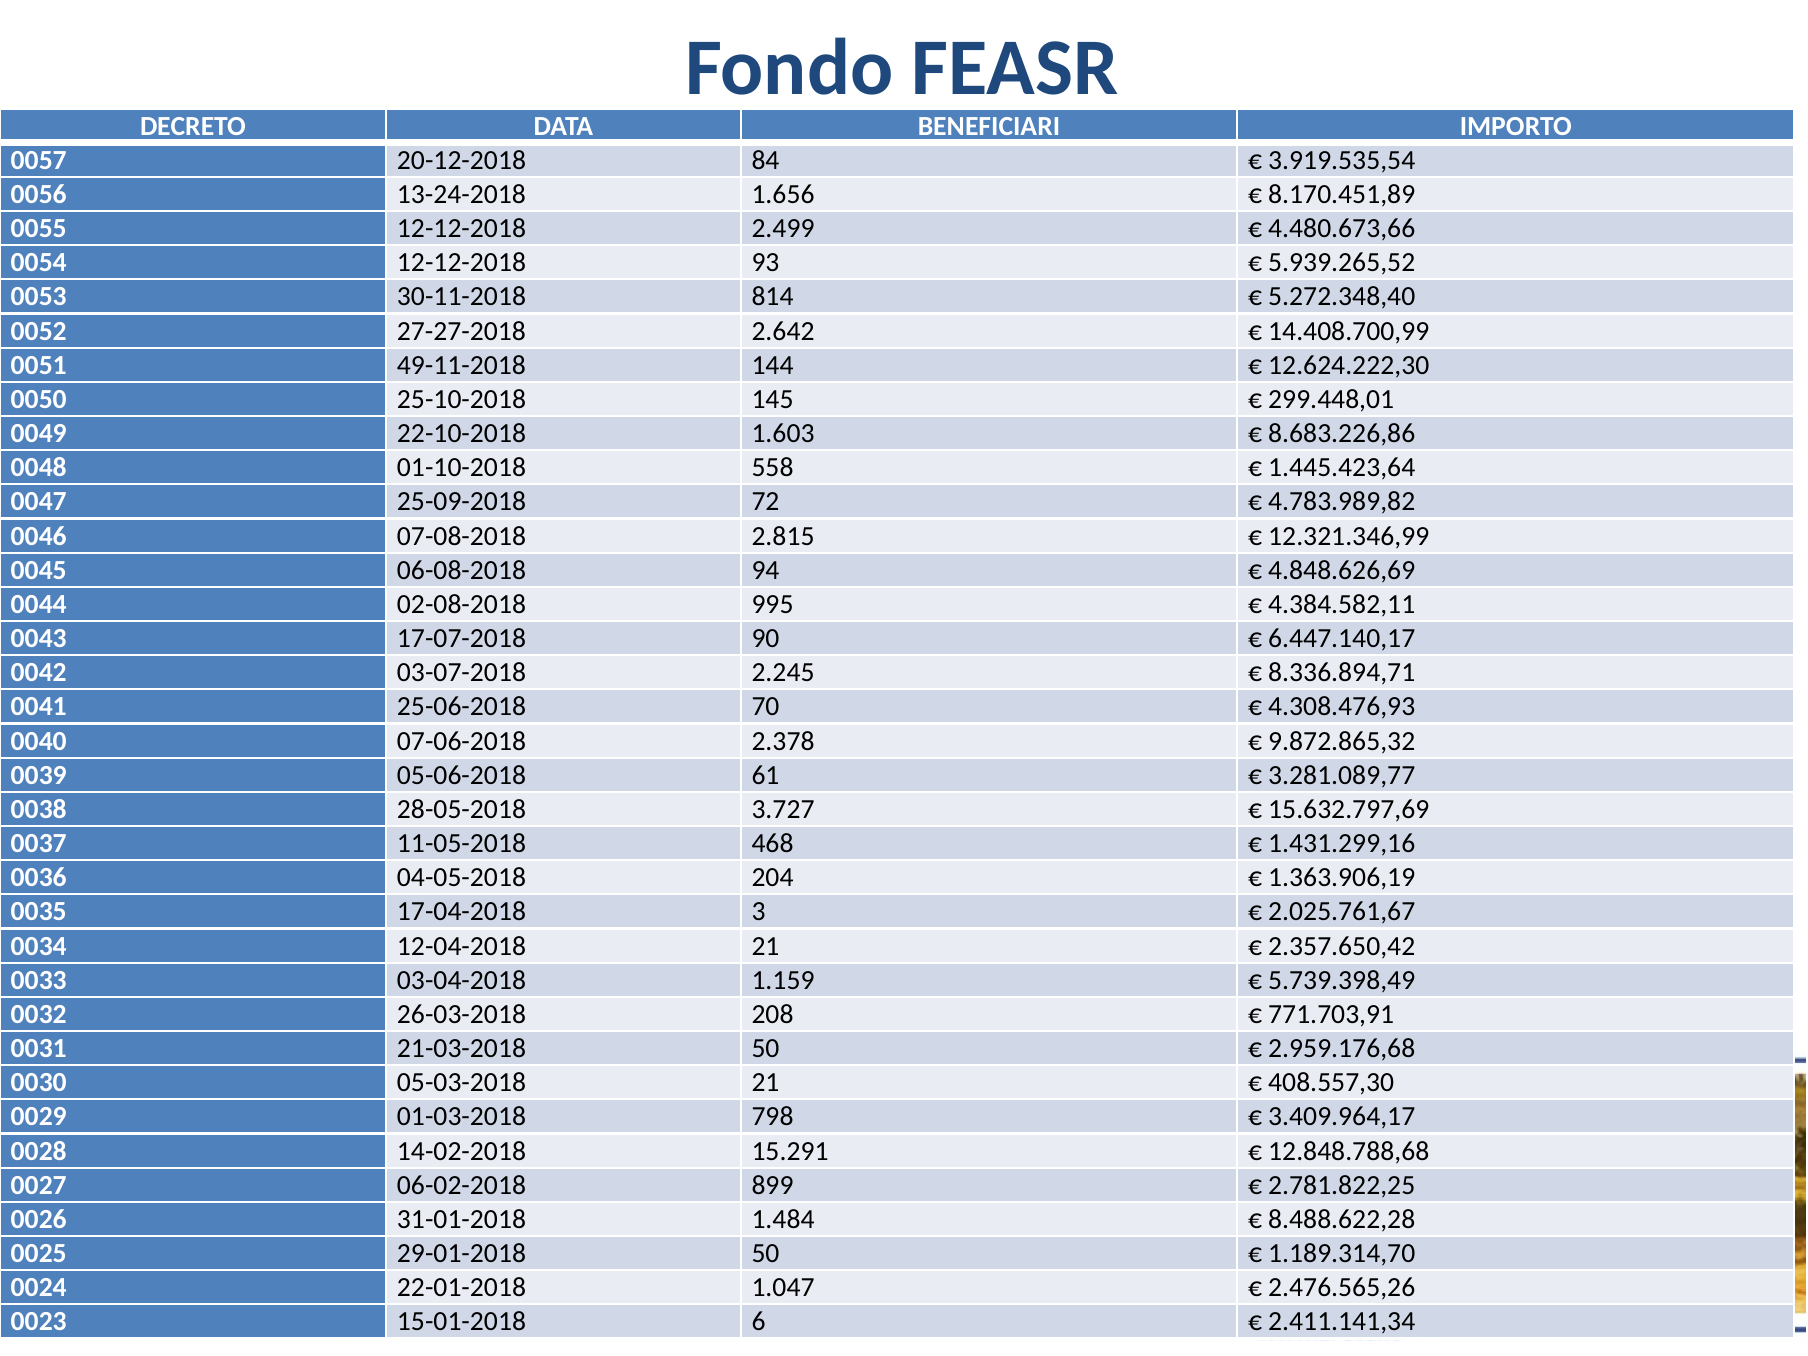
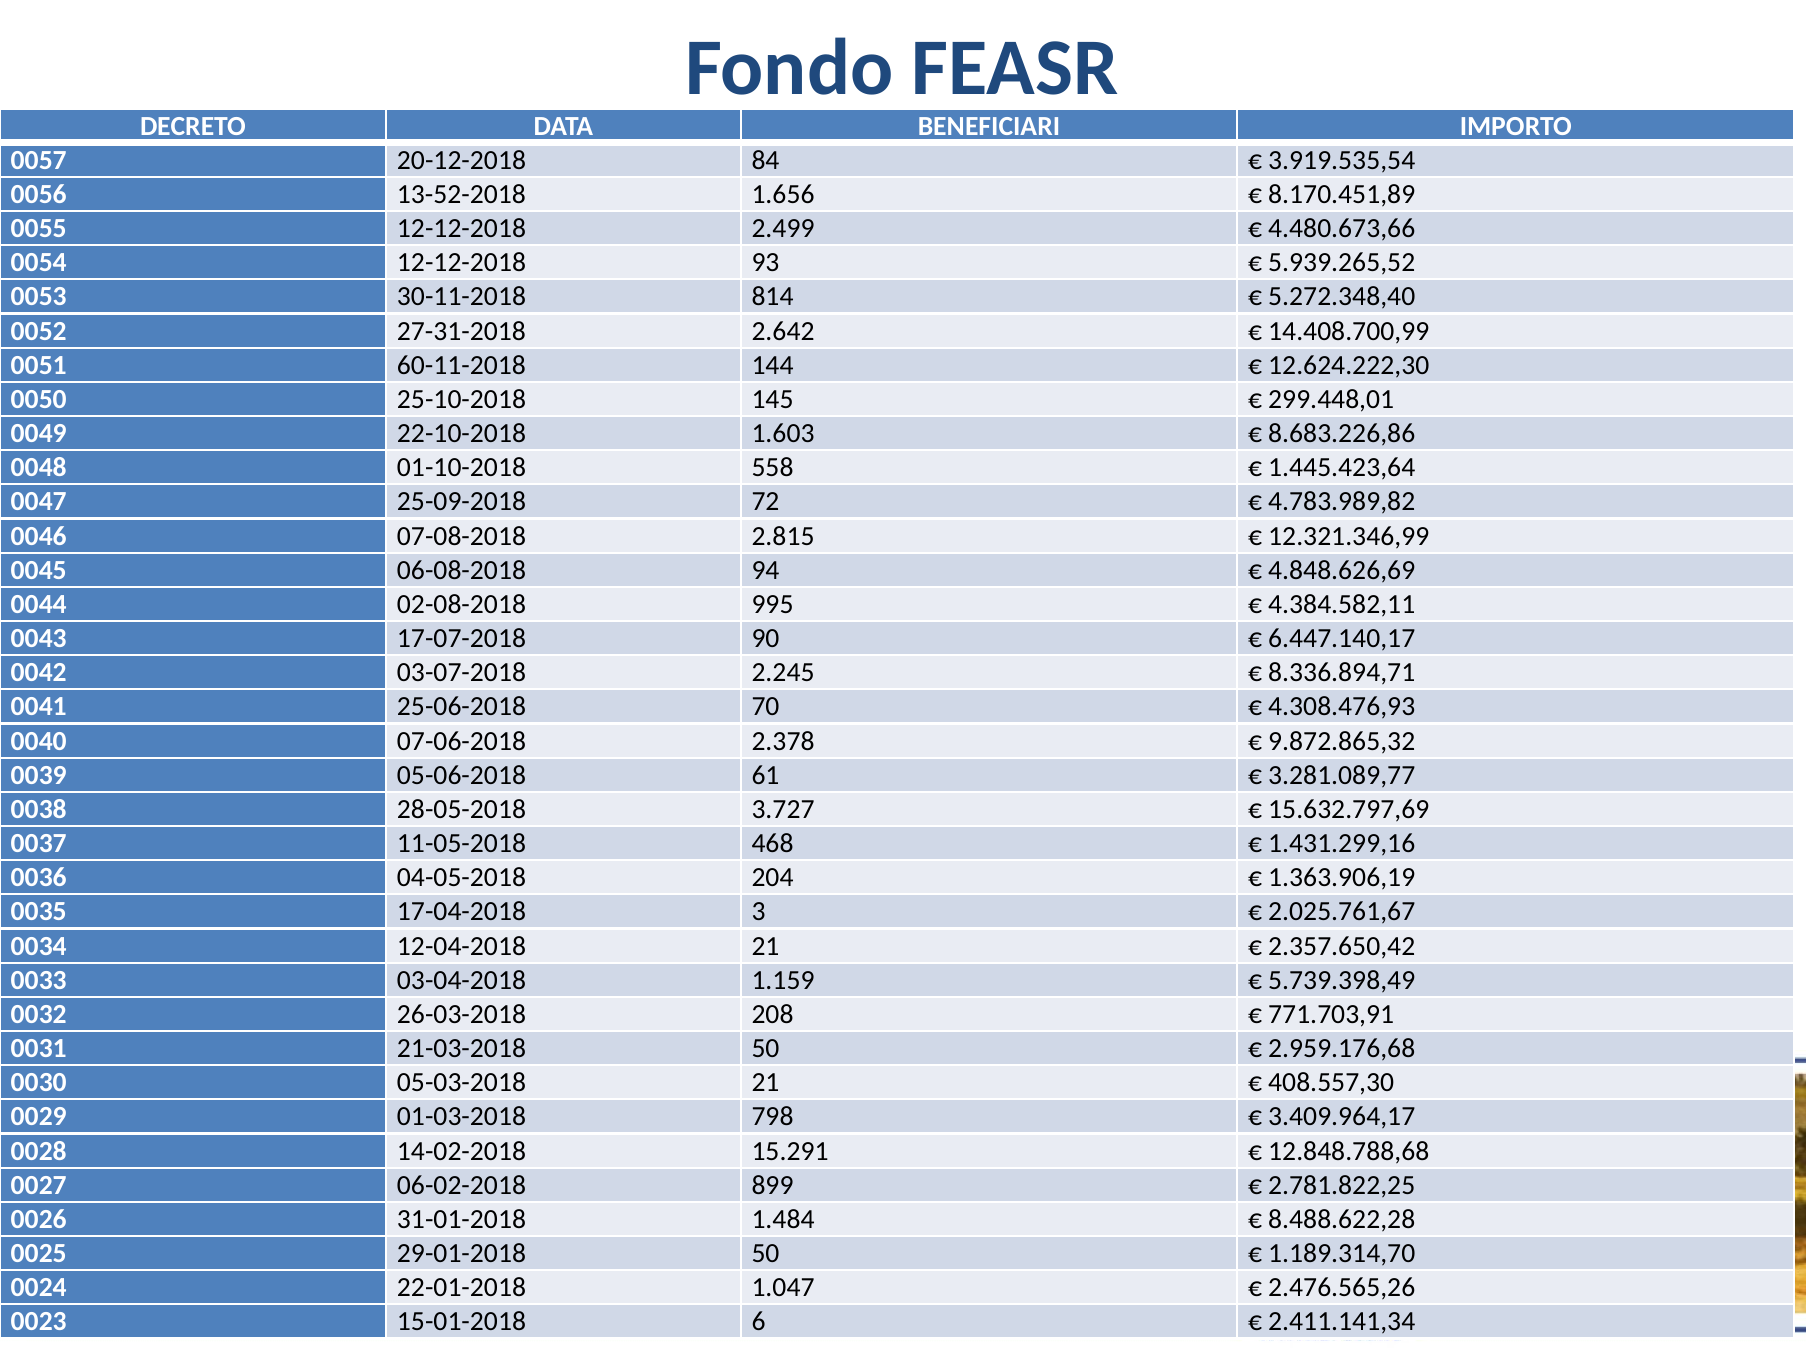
13-24-2018: 13-24-2018 -> 13-52-2018 (461, 194)
27-27-2018: 27-27-2018 -> 27-31-2018 (461, 331)
49-11-2018: 49-11-2018 -> 60-11-2018 (461, 365)
